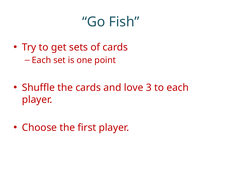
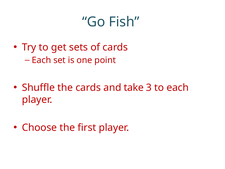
love: love -> take (134, 87)
